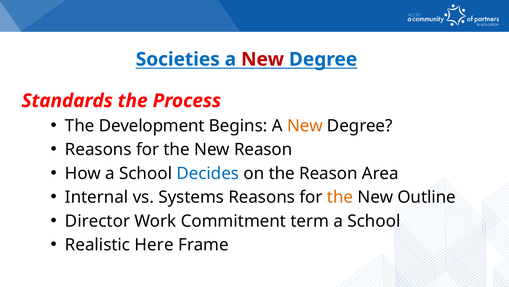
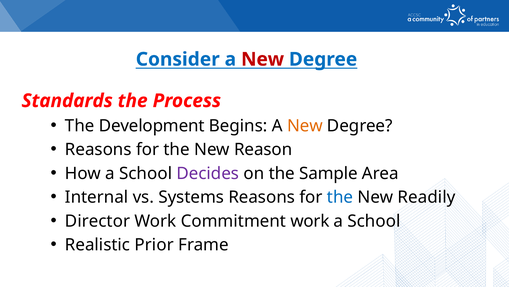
Societies: Societies -> Consider (178, 59)
Decides colour: blue -> purple (208, 173)
the Reason: Reason -> Sample (328, 173)
the colour: orange -> blue (340, 197)
Outline: Outline -> Readily (427, 197)
Commitment term: term -> work (310, 221)
Here: Here -> Prior (154, 244)
